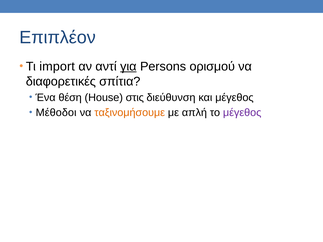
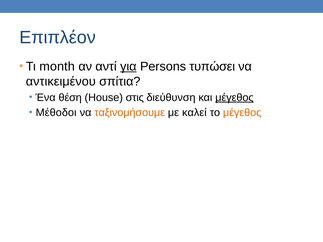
import: import -> month (57, 67)
ορισμού: ορισμού -> τυπώσει (212, 67)
διαφορετικές: διαφορετικές -> αντικειμένου (61, 82)
μέγεθος underline: none -> present (234, 98)
απλή: απλή -> καλεί (194, 113)
μέγεθος colour: purple -> orange (242, 113)
